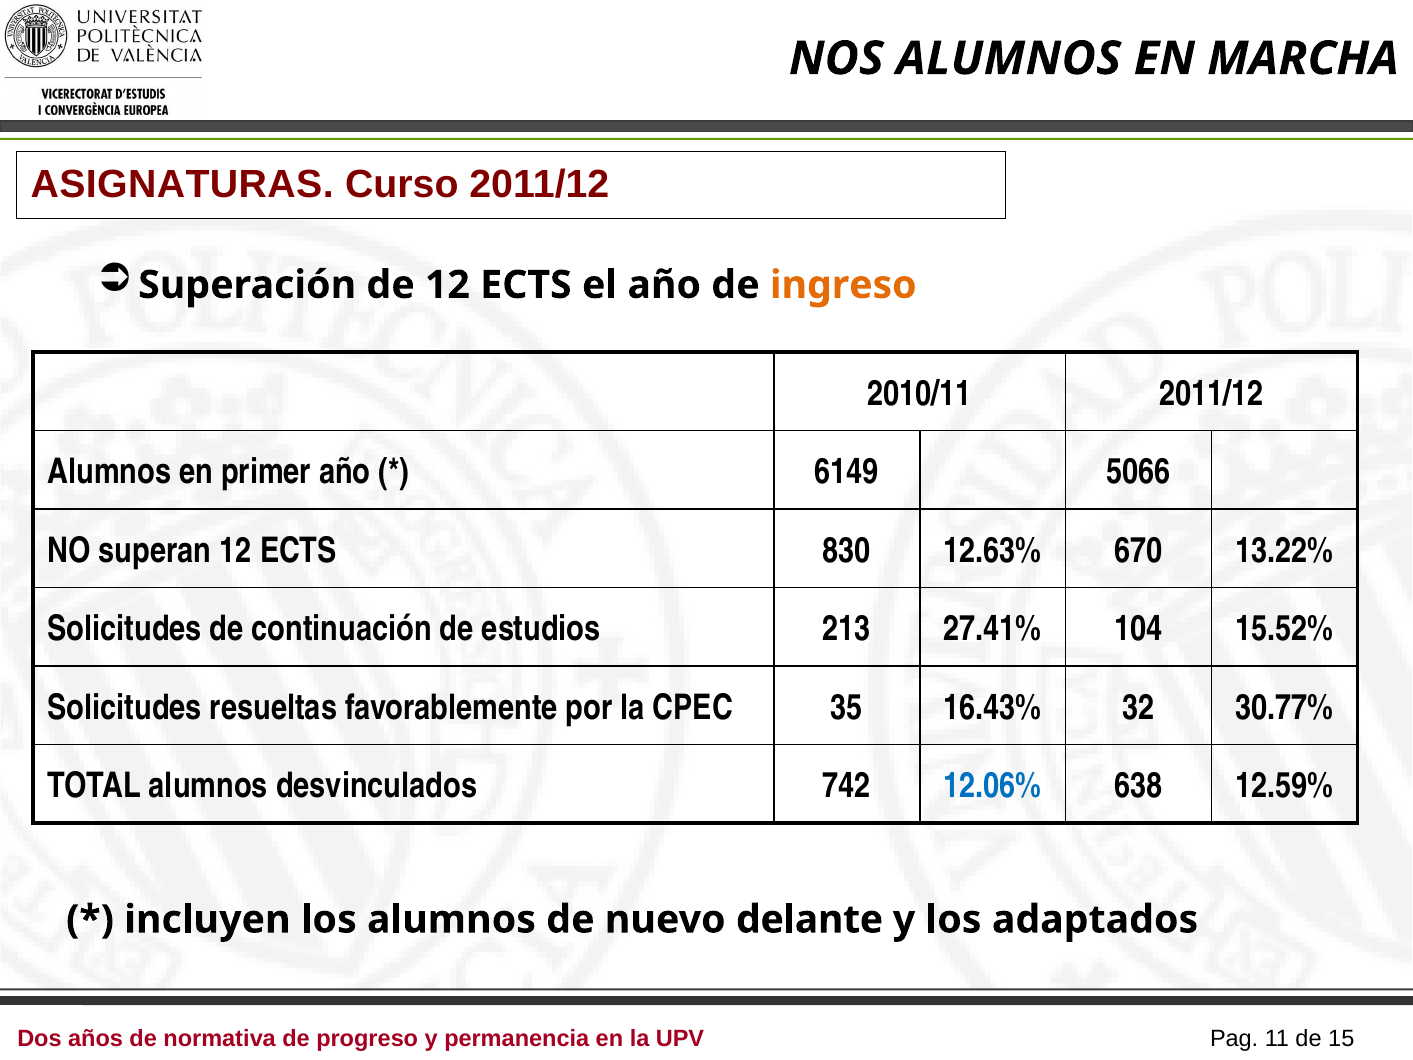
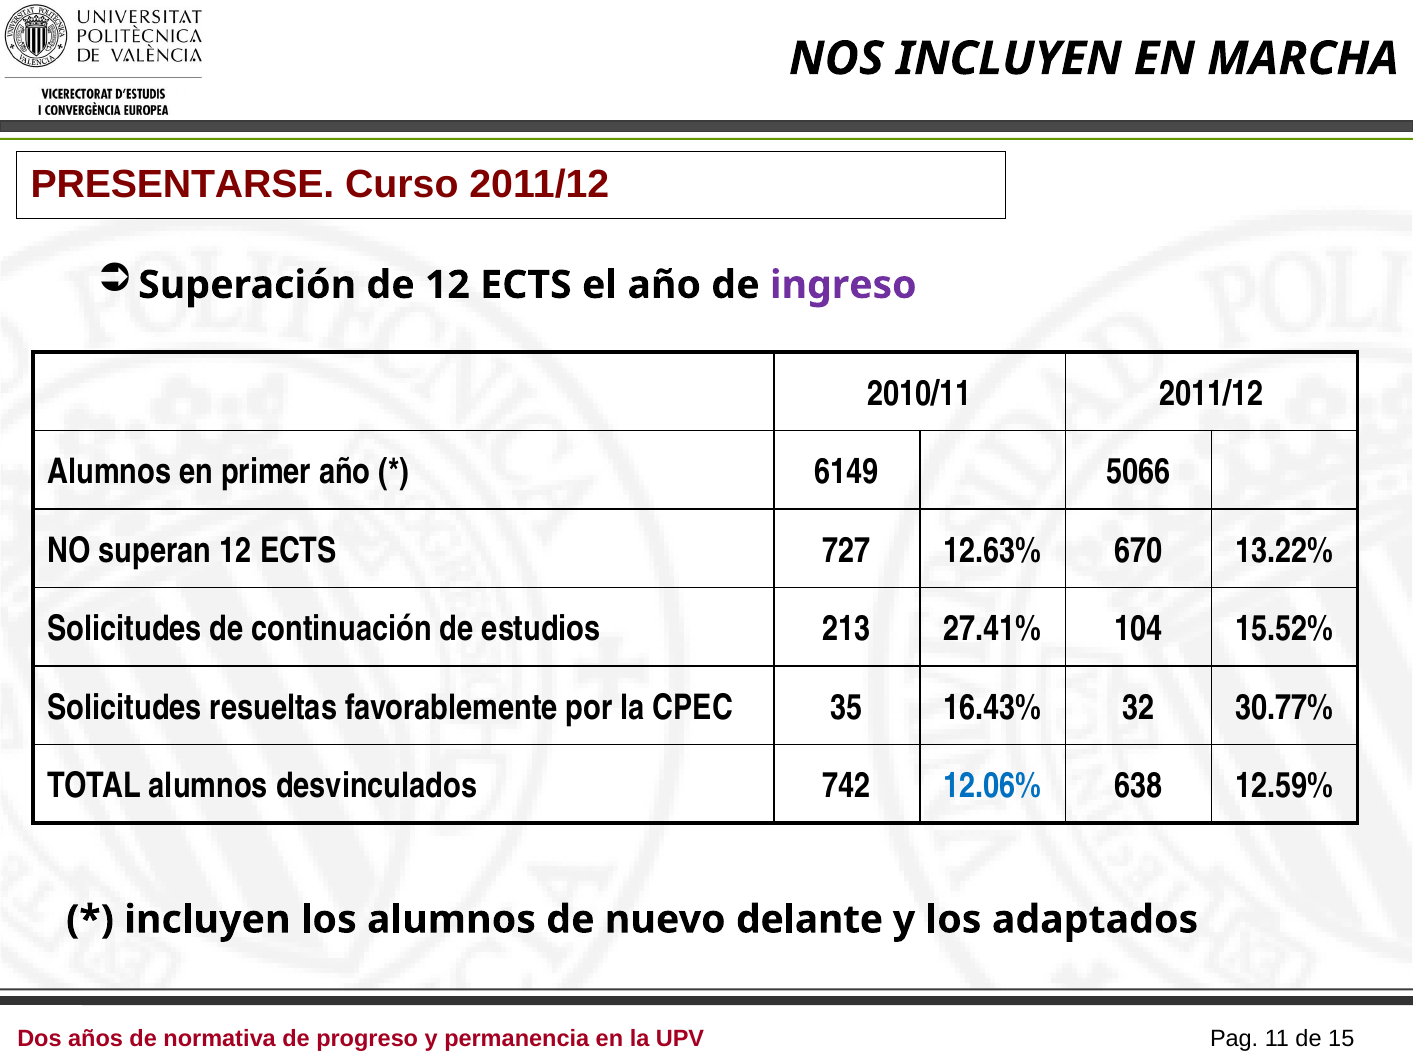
NOS ALUMNOS: ALUMNOS -> INCLUYEN (1009, 59)
ASIGNATURAS: ASIGNATURAS -> PRESENTARSE (182, 185)
ingreso colour: orange -> purple (843, 285)
830: 830 -> 727 (847, 550)
